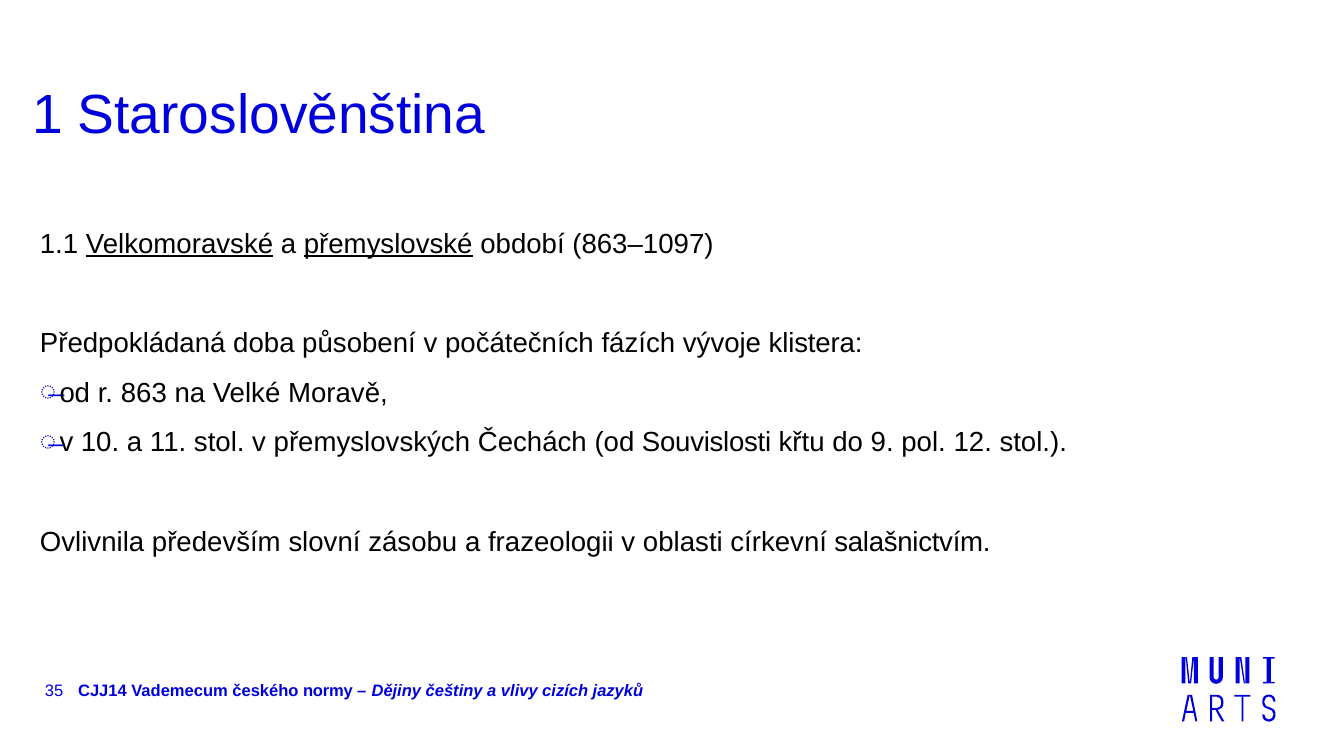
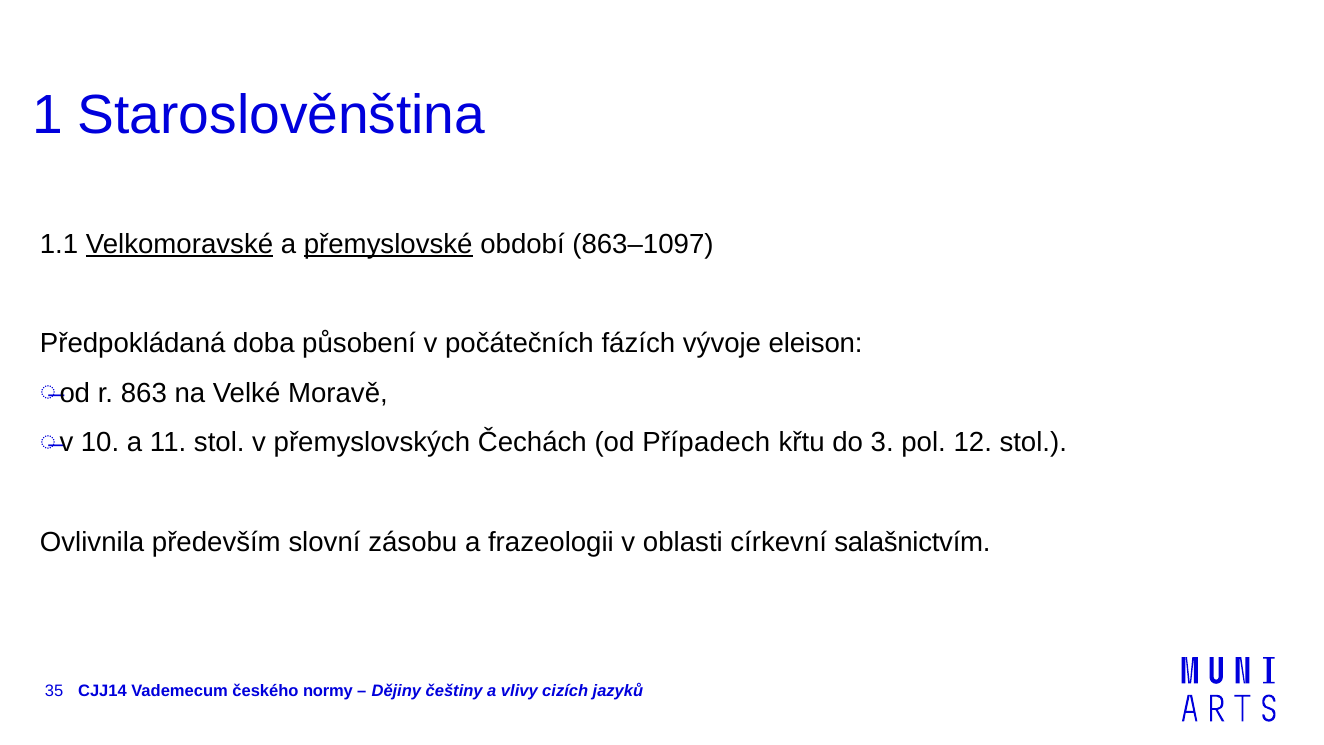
klistera: klistera -> eleison (816, 343)
Souvislosti: Souvislosti -> Případech (706, 442)
9: 9 -> 3 (882, 442)
